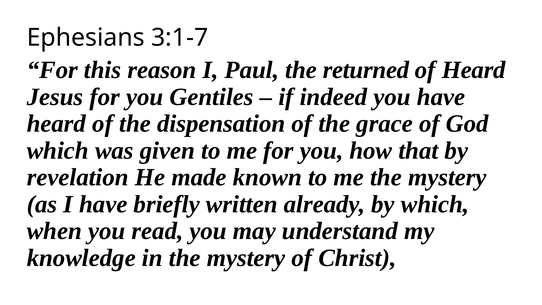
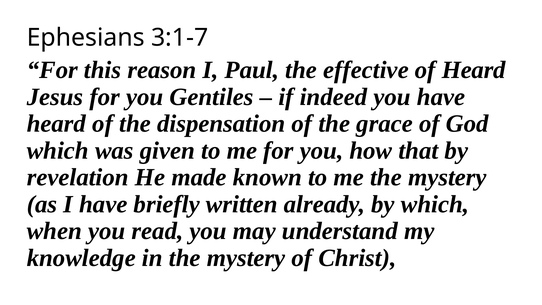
returned: returned -> effective (366, 70)
